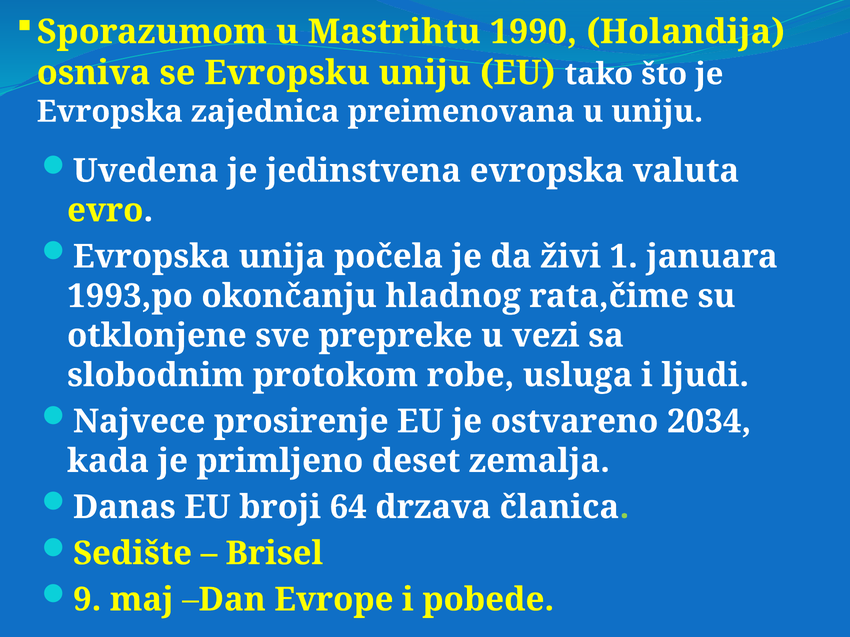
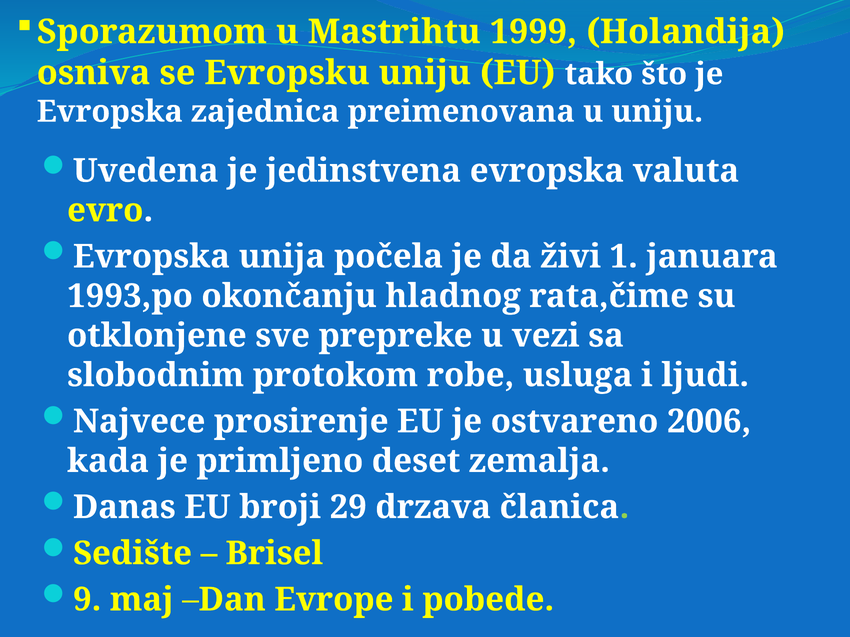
1990: 1990 -> 1999 (533, 32)
2034: 2034 -> 2006 (709, 422)
64: 64 -> 29 (348, 508)
